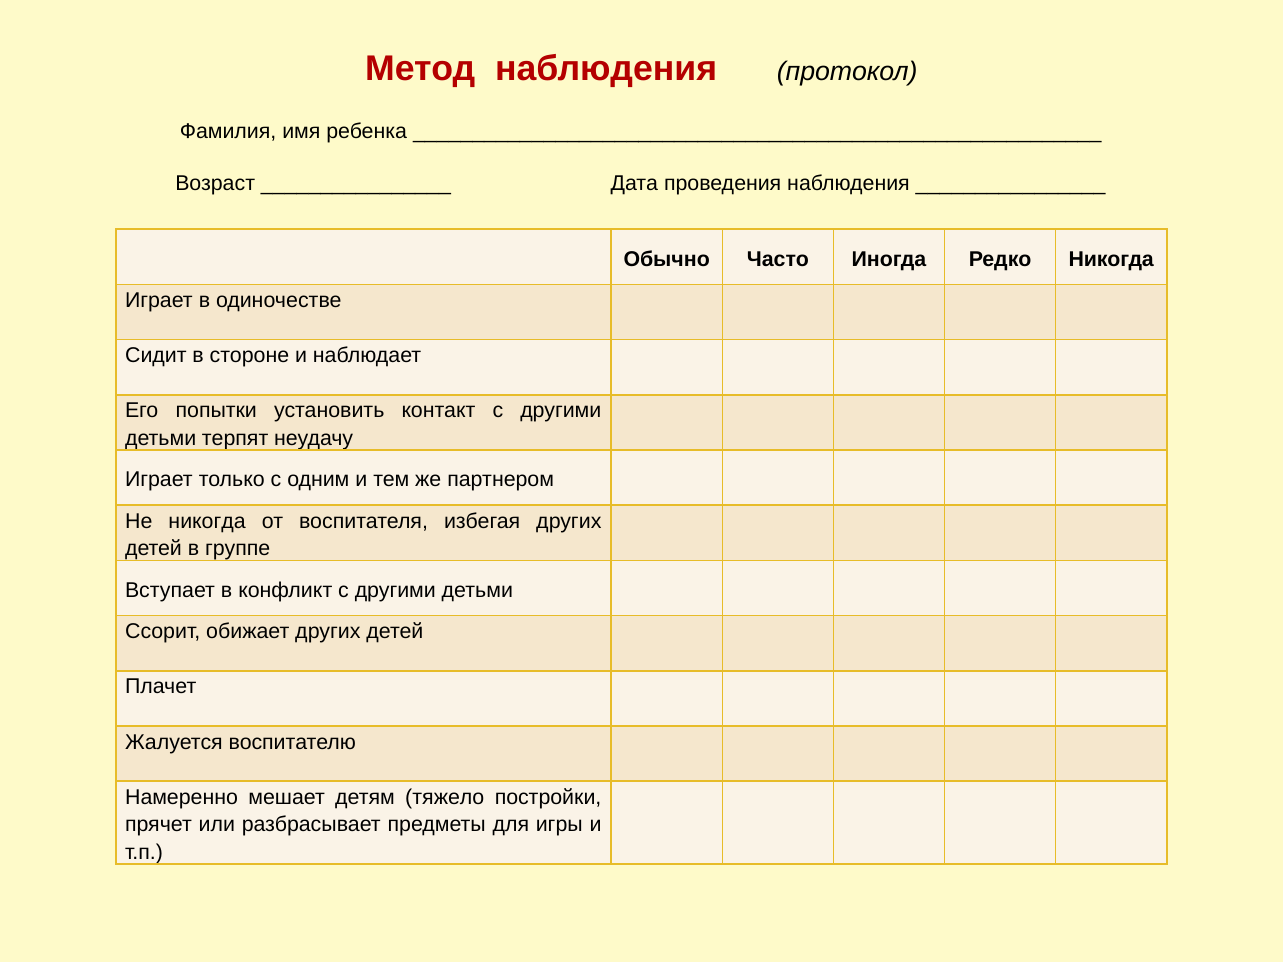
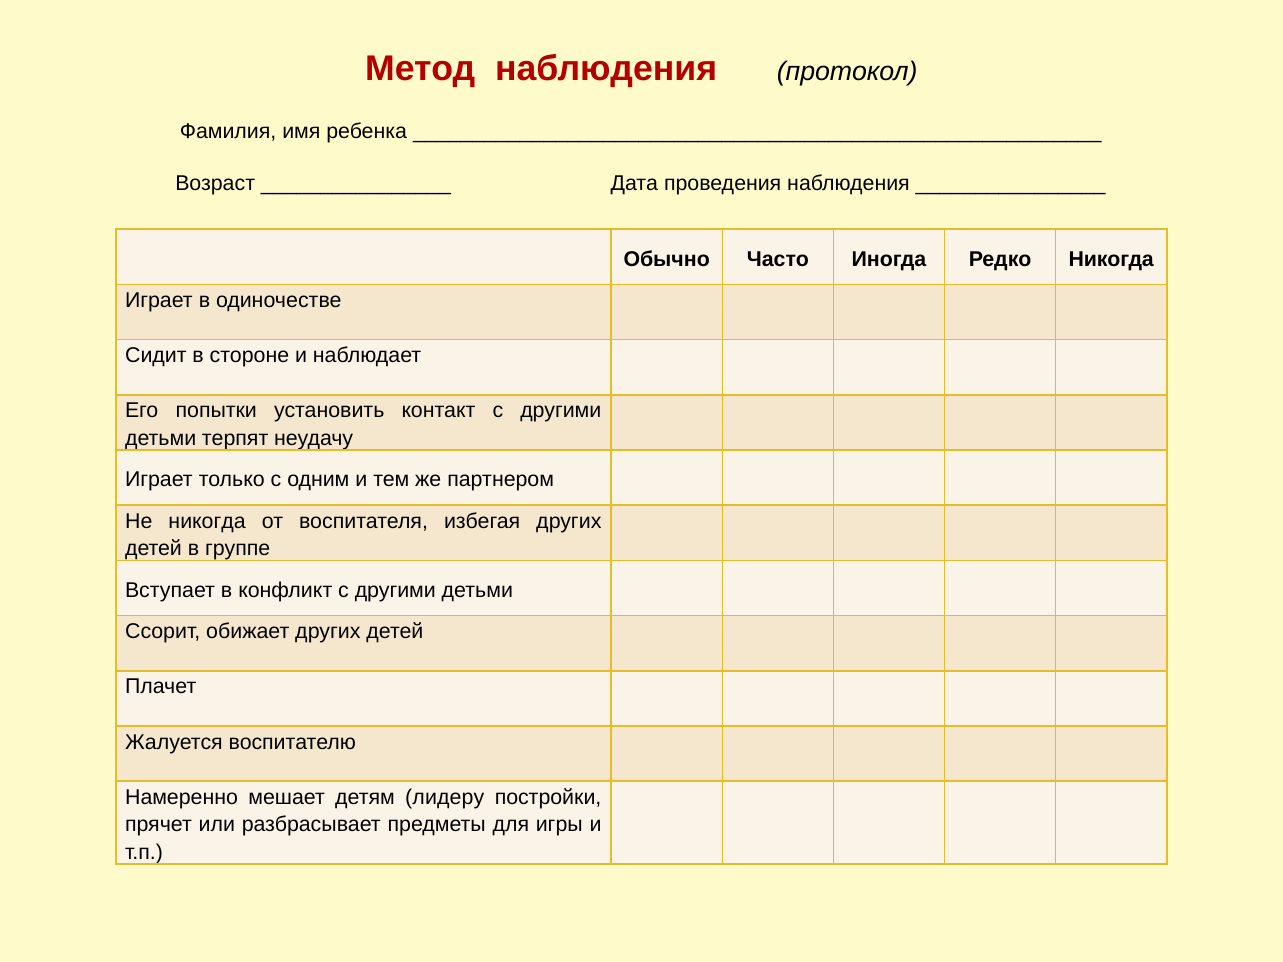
тяжело: тяжело -> лидеру (445, 797)
